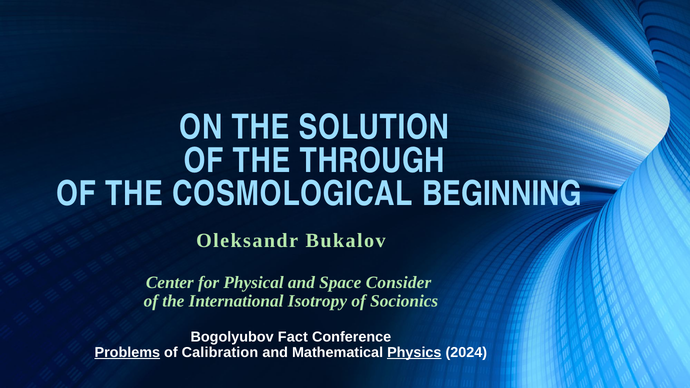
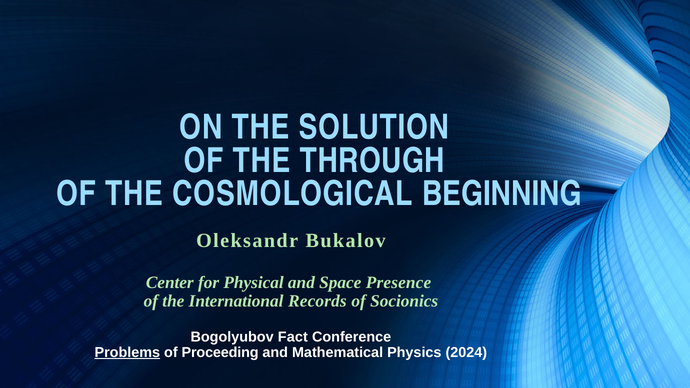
Consider: Consider -> Presence (399, 283)
Isotropy: Isotropy -> Records (317, 301)
Calibration: Calibration -> Proceeding (220, 353)
Physics underline: present -> none (414, 353)
